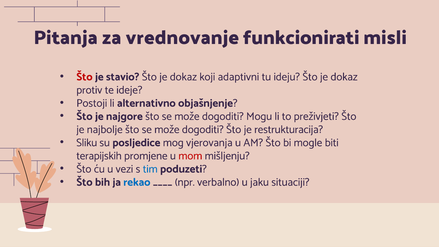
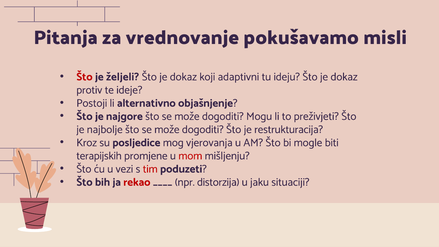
funkcionirati: funkcionirati -> pokušavamo (301, 38)
stavio: stavio -> željeli (123, 77)
Sliku: Sliku -> Kroz (87, 143)
tim colour: blue -> red (150, 169)
rekao colour: blue -> red (137, 182)
verbalno: verbalno -> distorzija (218, 182)
